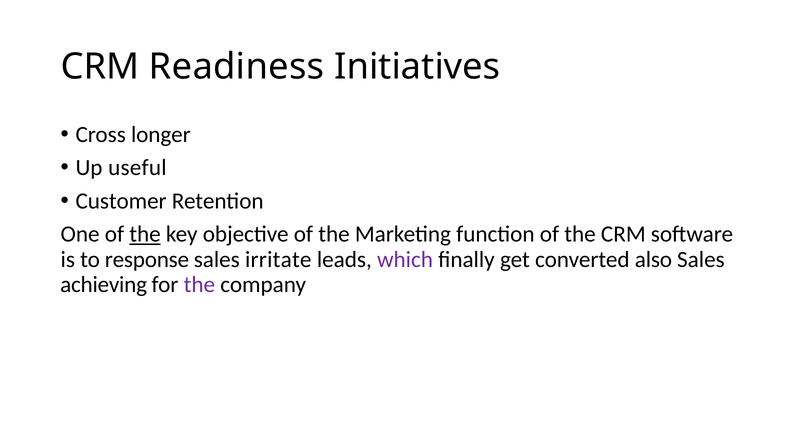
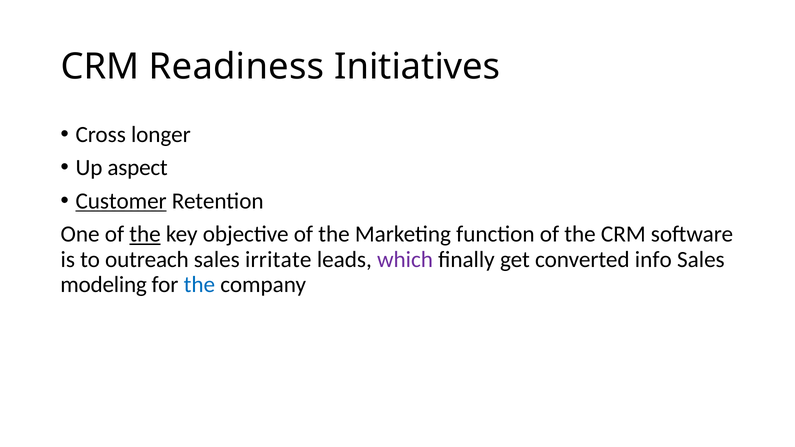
useful: useful -> aspect (138, 168)
Customer underline: none -> present (121, 201)
response: response -> outreach (147, 259)
also: also -> info (653, 259)
achieving: achieving -> modeling (104, 285)
the colour: purple -> blue (199, 285)
